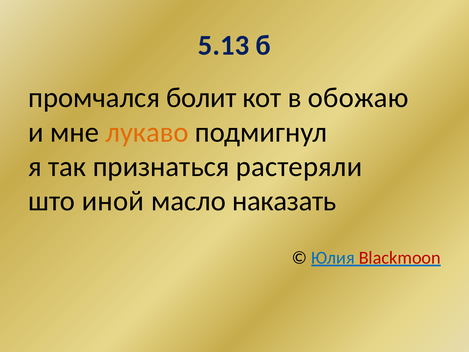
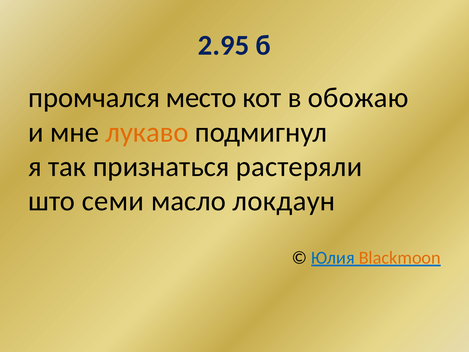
5.13: 5.13 -> 2.95 (224, 45)
болит: болит -> место (201, 98)
иной: иной -> семи (113, 201)
наказать: наказать -> локдаун (284, 201)
Blackmoon colour: red -> orange (400, 258)
